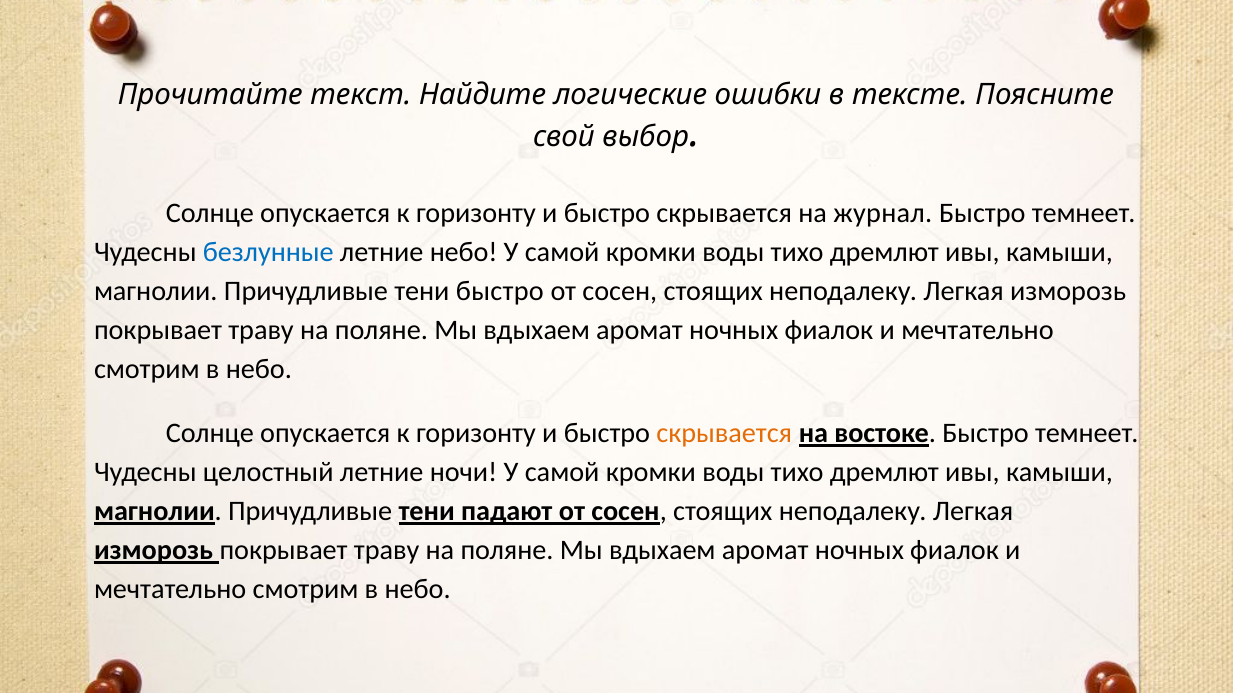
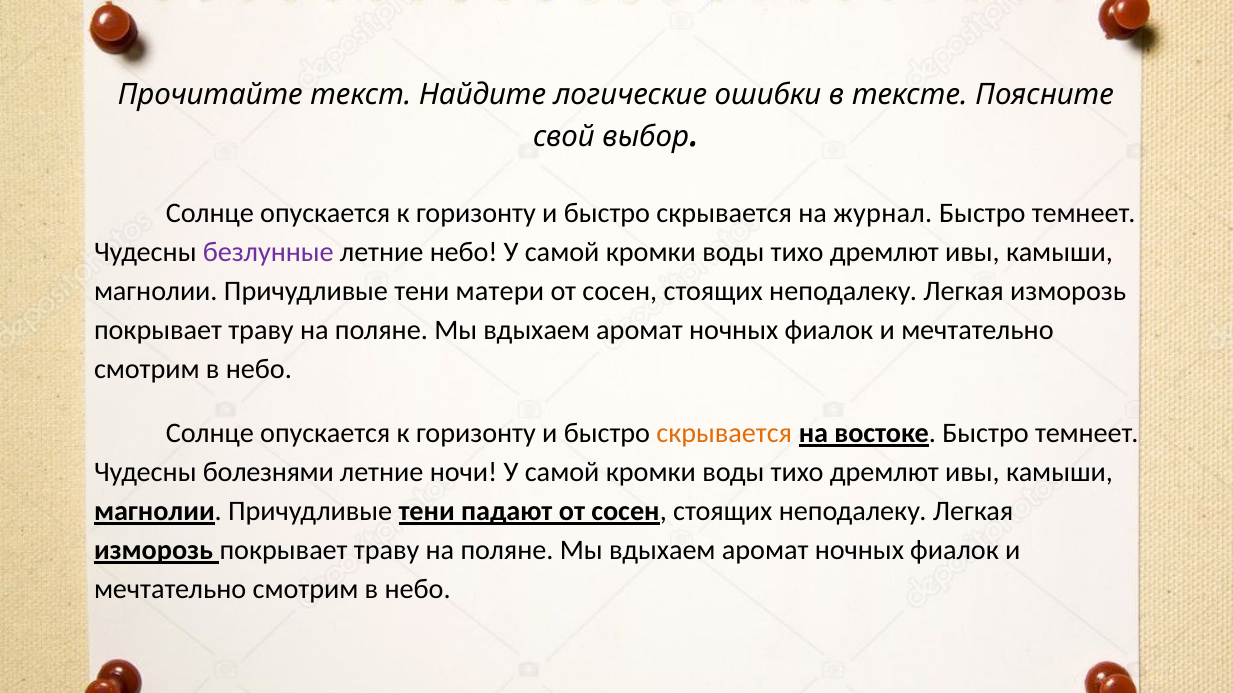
безлунные colour: blue -> purple (268, 252)
тени быстро: быстро -> матери (500, 291)
целостный: целостный -> болезнями (268, 473)
